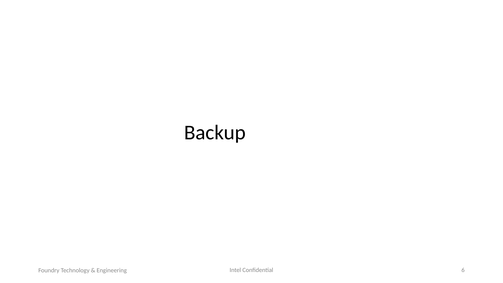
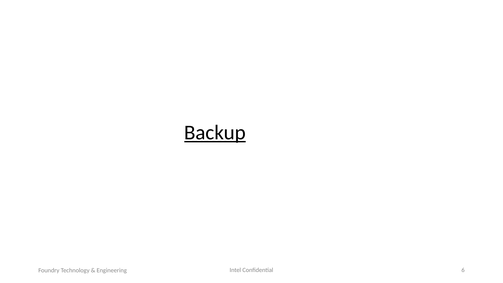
Backup underline: none -> present (215, 133)
